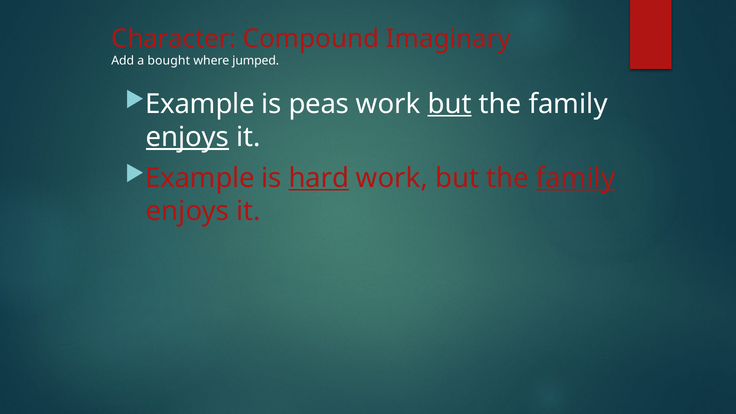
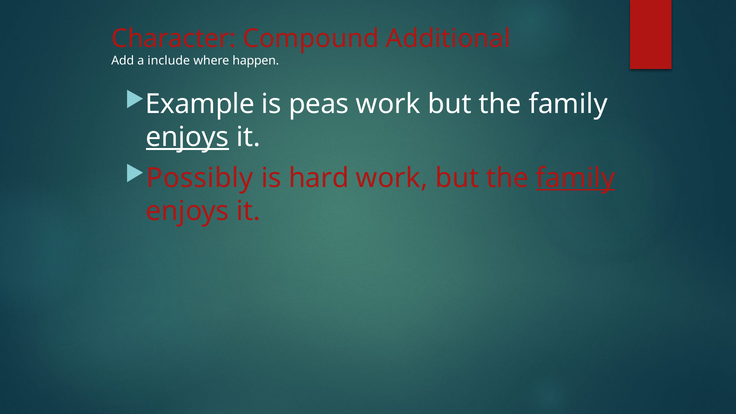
Imaginary: Imaginary -> Additional (448, 39)
bought: bought -> include (169, 61)
jumped: jumped -> happen (256, 61)
but underline: present -> none (450, 104)
Example: Example -> Possibly (200, 178)
hard underline: present -> none (319, 178)
